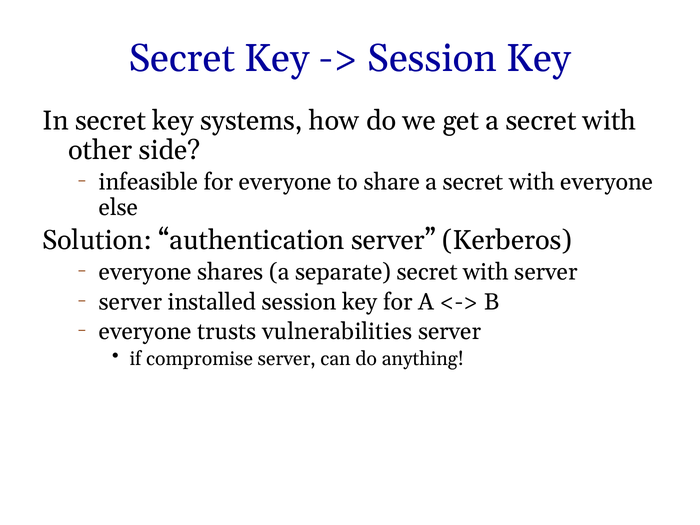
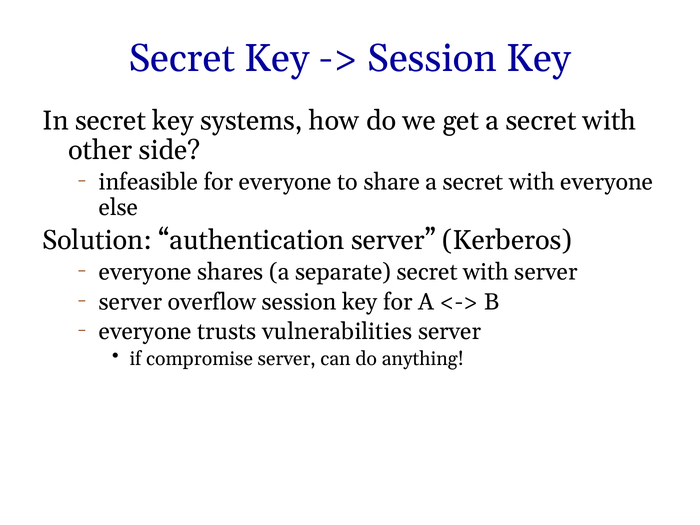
installed: installed -> overflow (212, 302)
